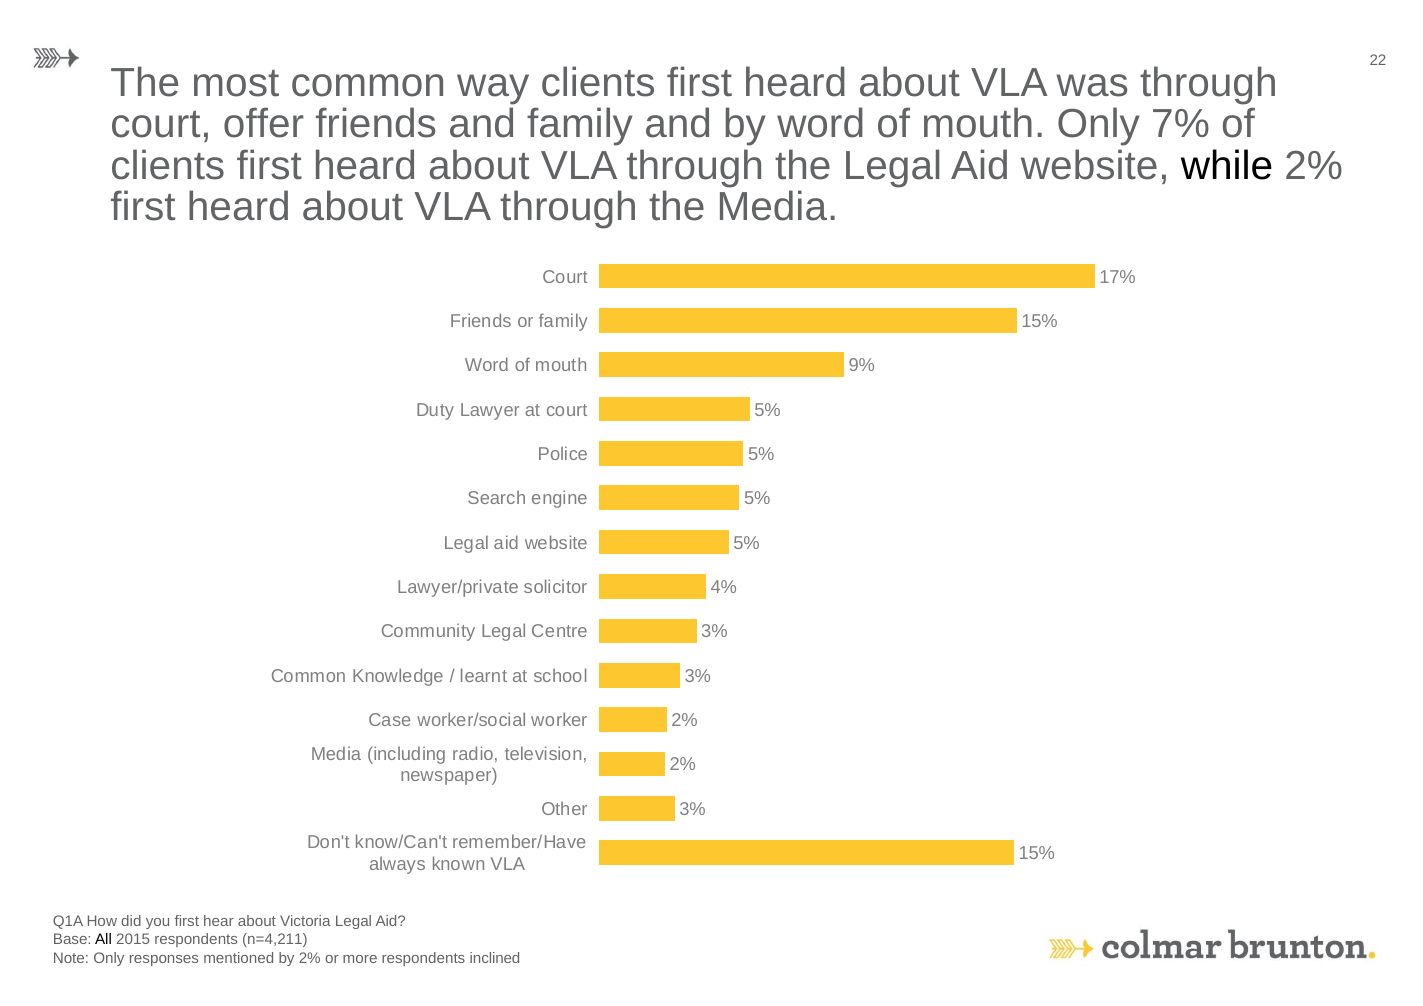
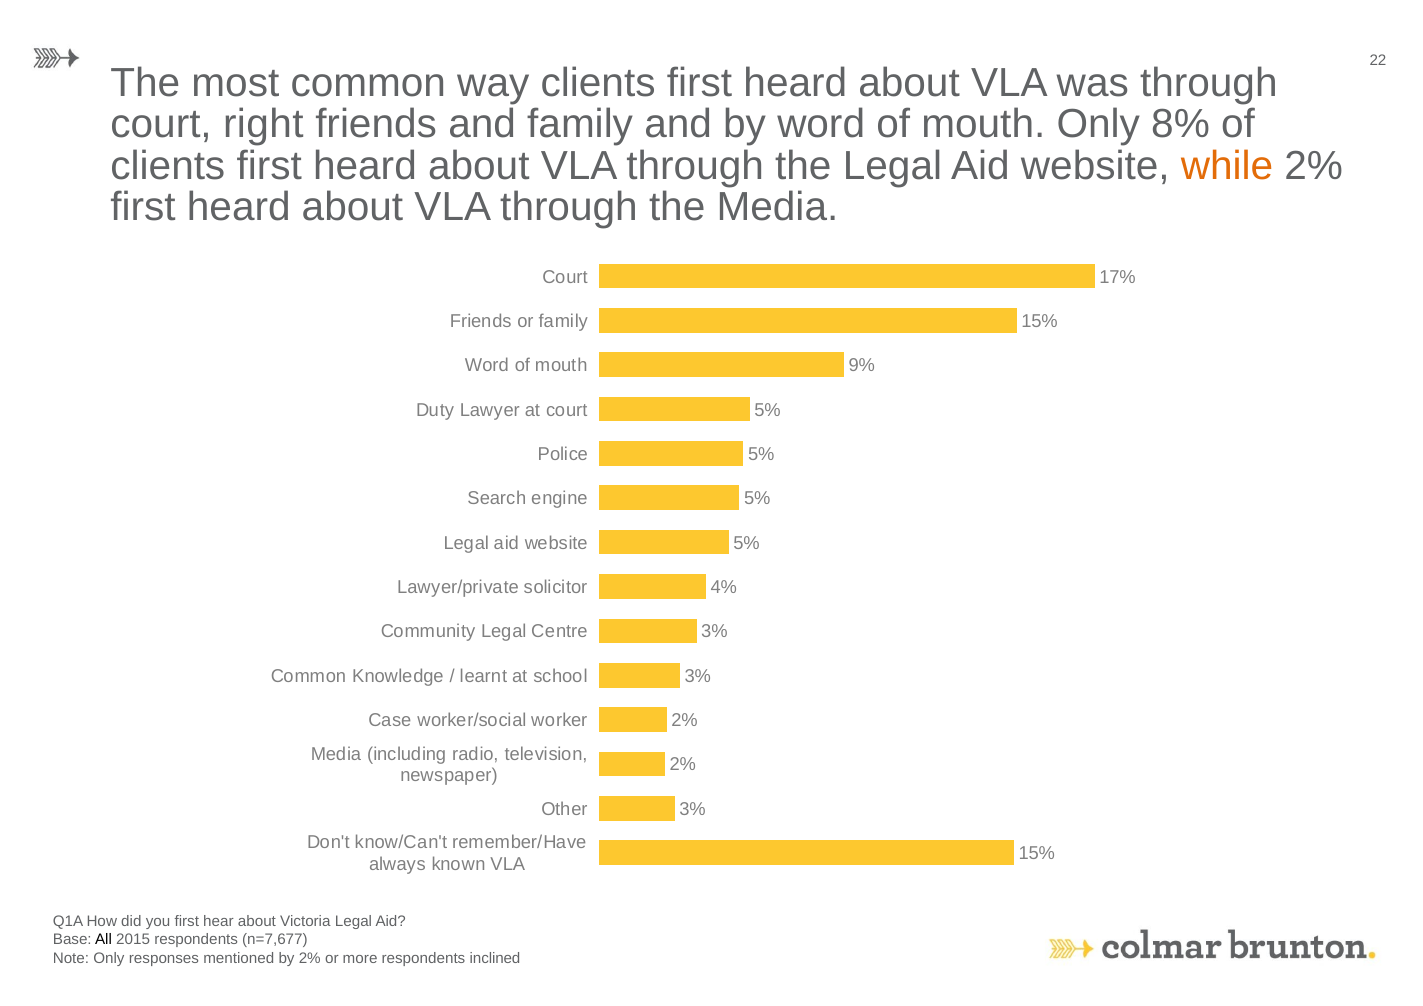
offer: offer -> right (263, 124)
7%: 7% -> 8% (1181, 124)
while colour: black -> orange (1227, 166)
n=4,211: n=4,211 -> n=7,677 (275, 940)
